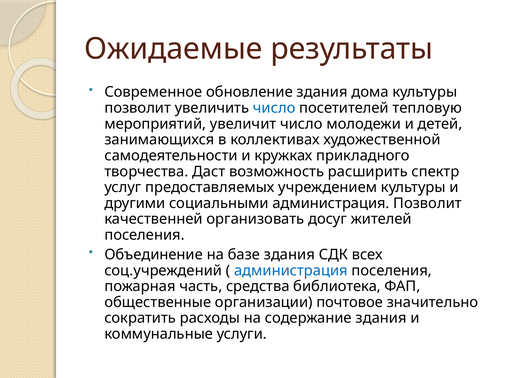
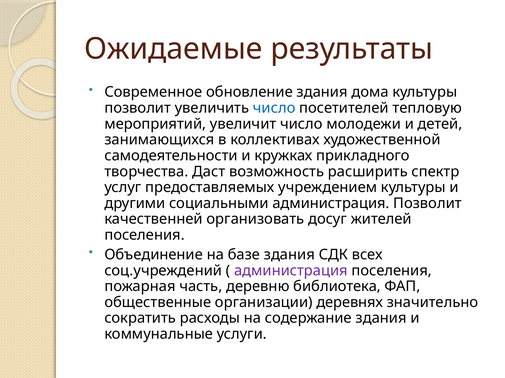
администрация colour: blue -> purple (291, 271)
средства: средства -> деревню (258, 287)
почтовое: почтовое -> деревнях (350, 303)
